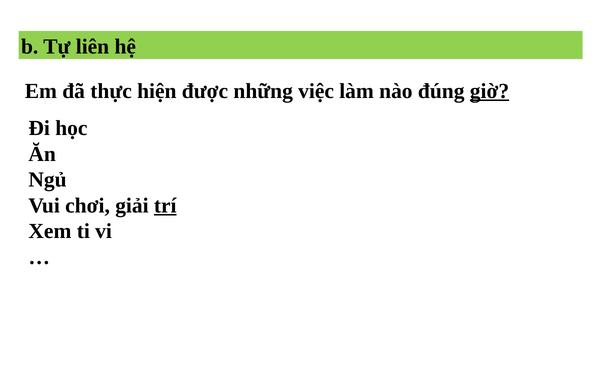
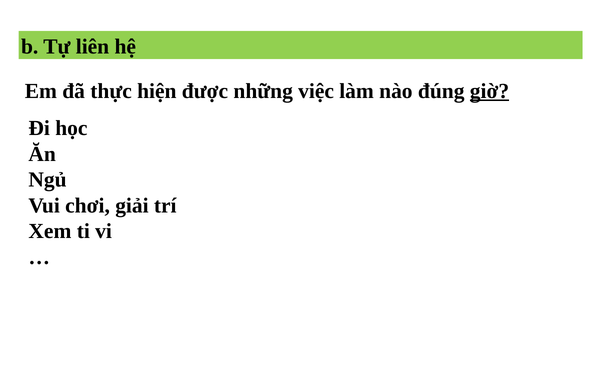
trí underline: present -> none (165, 206)
